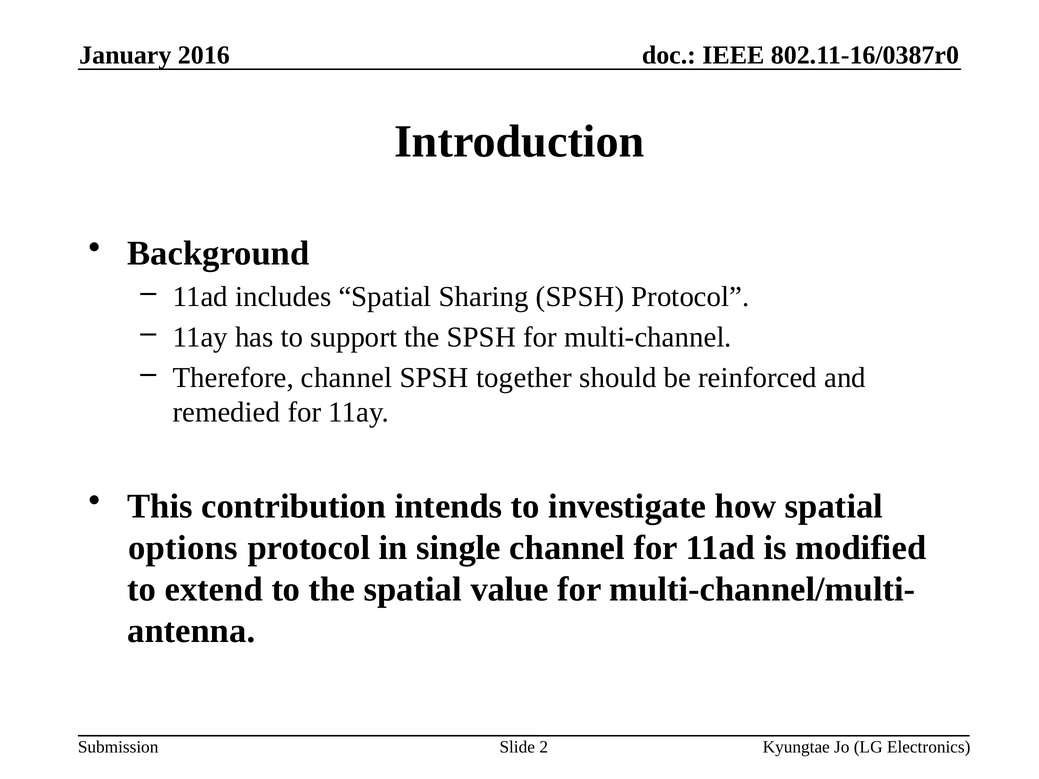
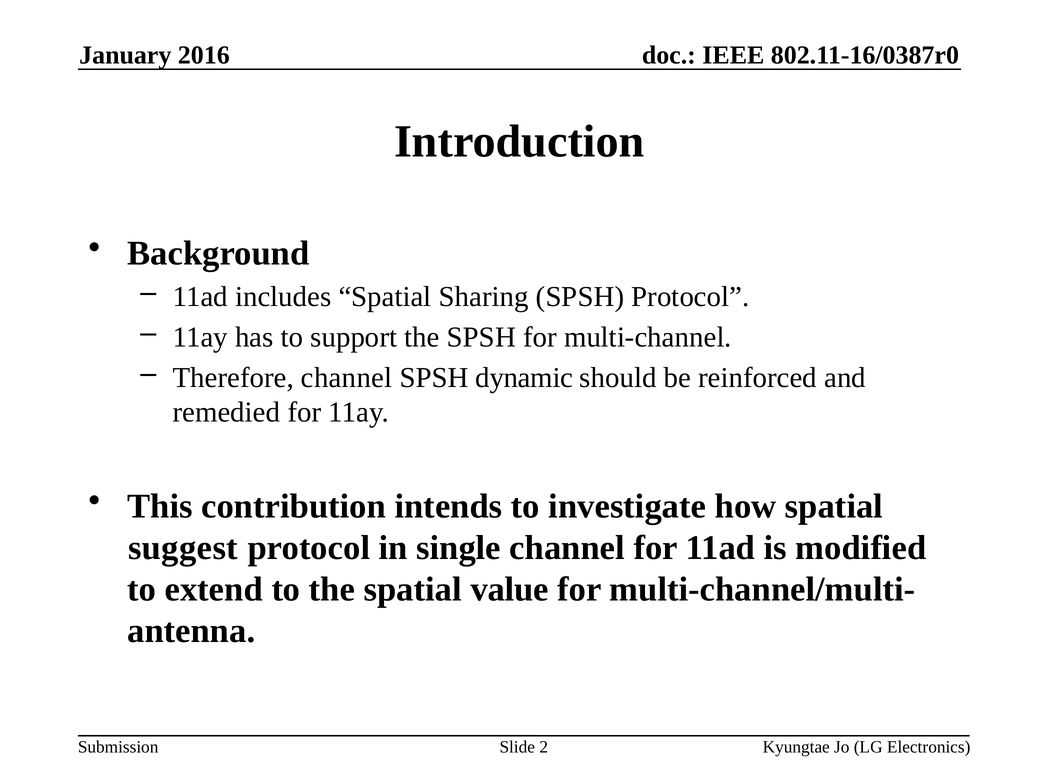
together: together -> dynamic (524, 378)
options: options -> suggest (183, 548)
